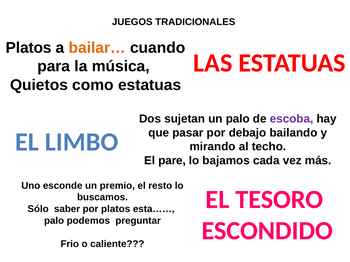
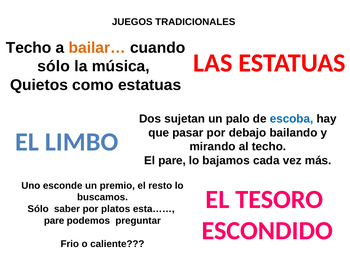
Platos: Platos -> Techo (29, 48)
para: para -> sólo (54, 66)
escoba colour: purple -> blue (292, 119)
palo: palo -> pare (54, 221)
